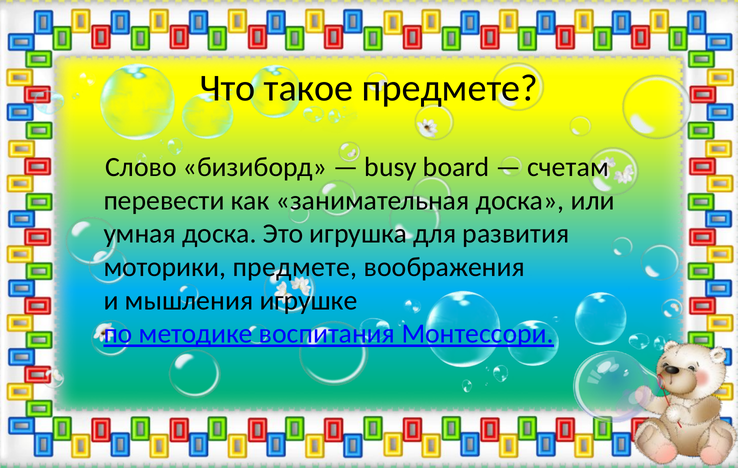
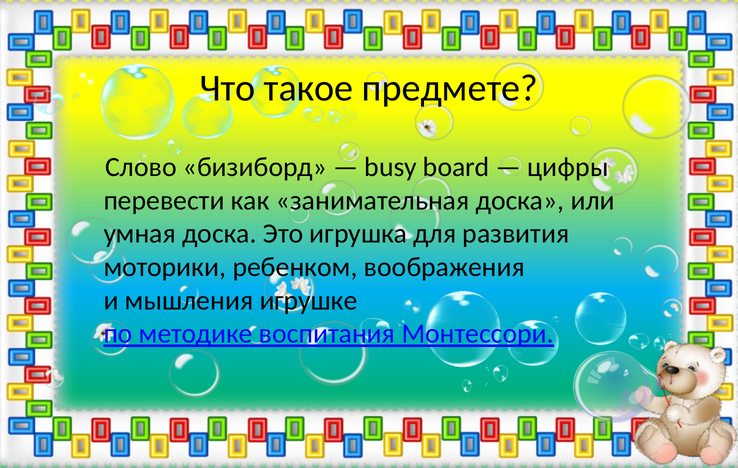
счетам: счетам -> цифры (568, 167)
моторики предмете: предмете -> ребенком (295, 267)
